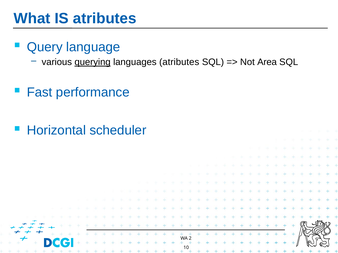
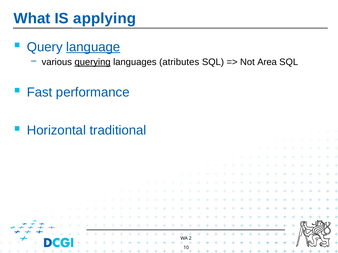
IS atributes: atributes -> applying (105, 19)
language underline: none -> present (93, 47)
scheduler: scheduler -> traditional (118, 131)
